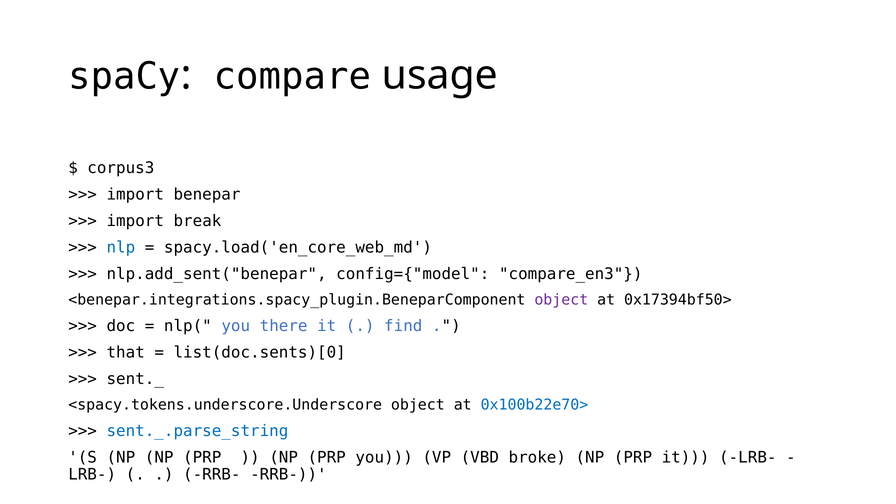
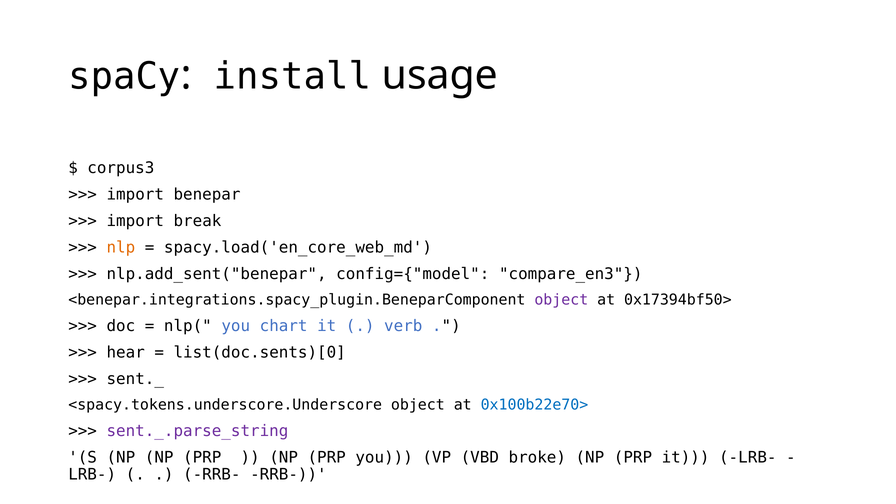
compare: compare -> install (292, 76)
nlp colour: blue -> orange (121, 247)
there: there -> chart (284, 326)
find: find -> verb (403, 326)
that: that -> hear (126, 352)
sent._.parse_string colour: blue -> purple (197, 431)
